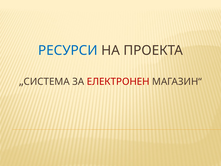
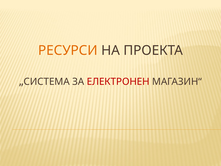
РЕСУРСИ colour: blue -> orange (68, 50)
